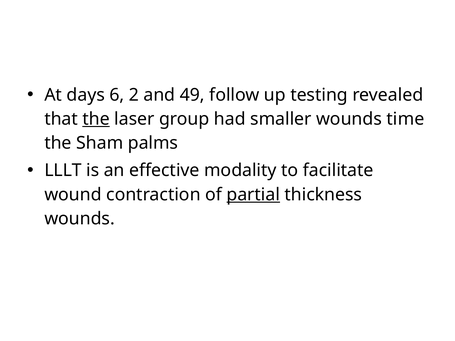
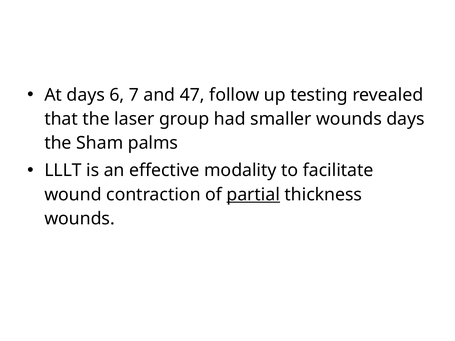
2: 2 -> 7 (134, 95)
49: 49 -> 47 (192, 95)
the underline: present -> none (96, 119)
wounds time: time -> days (406, 119)
